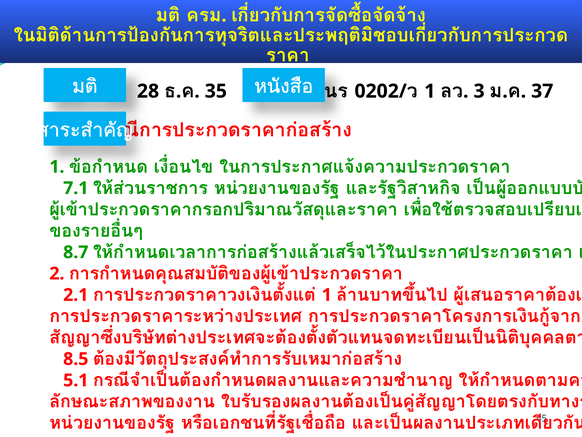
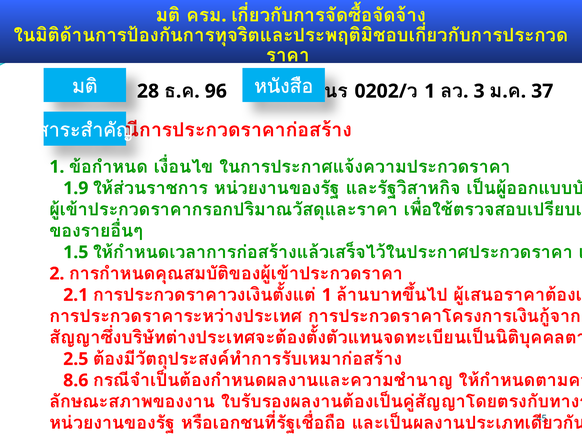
35: 35 -> 96 (216, 91)
7.1: 7.1 -> 1.9 (76, 188)
8.7: 8.7 -> 1.5 (76, 252)
8.5: 8.5 -> 2.5 (76, 359)
5.1: 5.1 -> 8.6 (76, 380)
